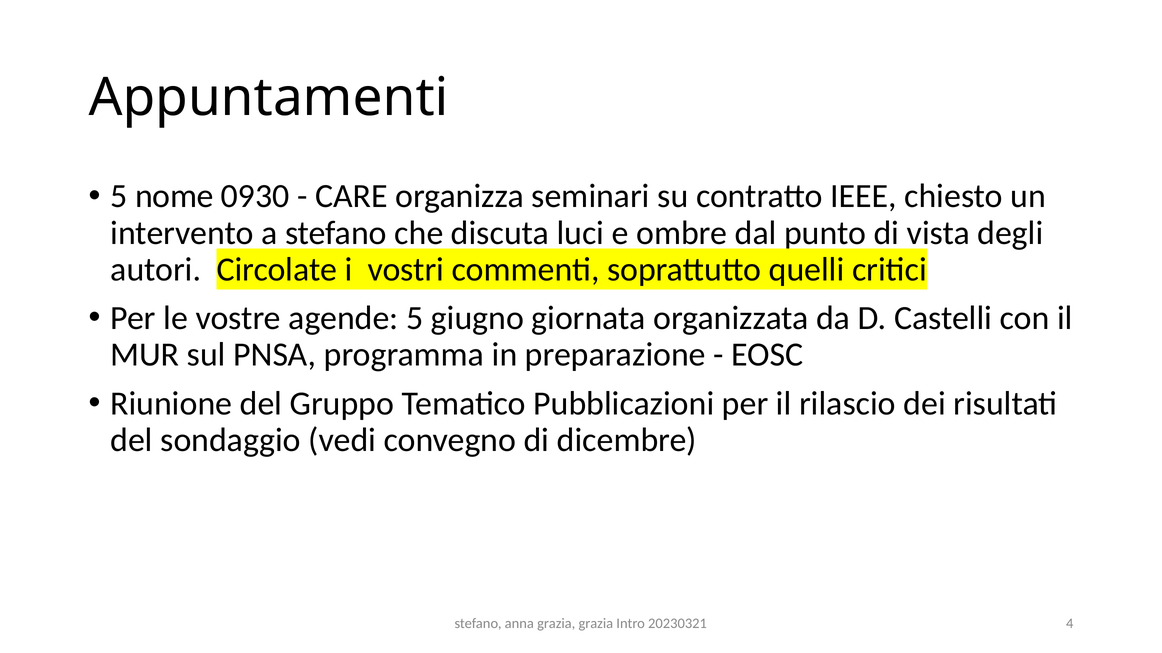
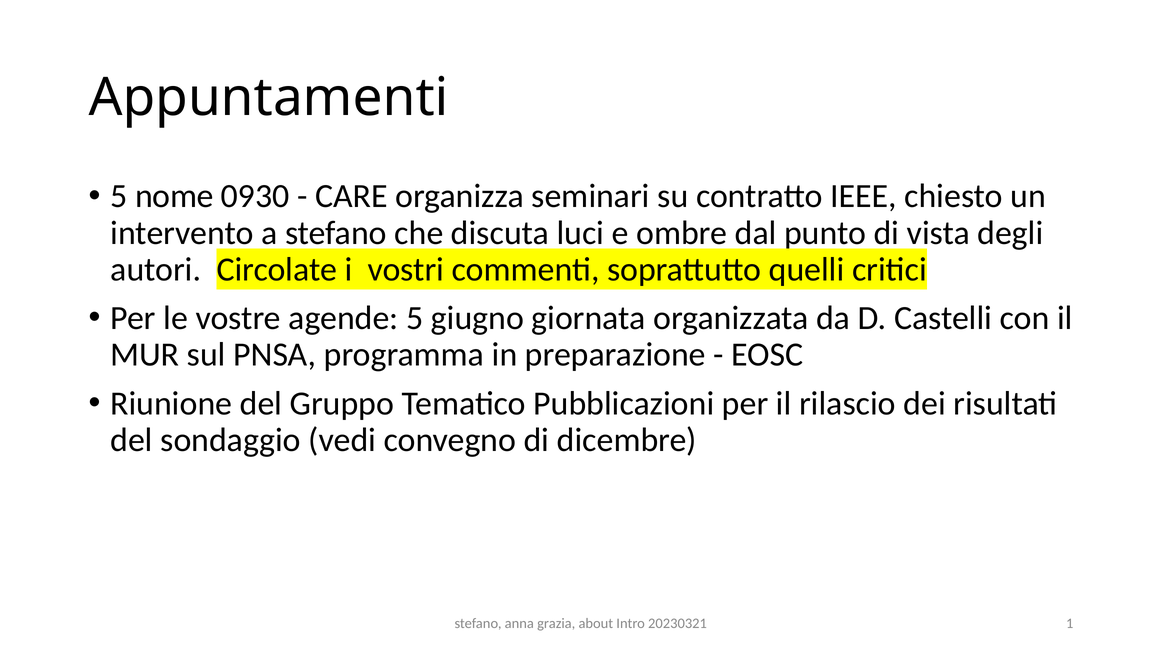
grazia grazia: grazia -> about (596, 624)
4: 4 -> 1 (1070, 624)
